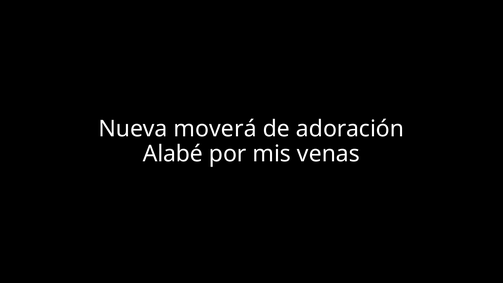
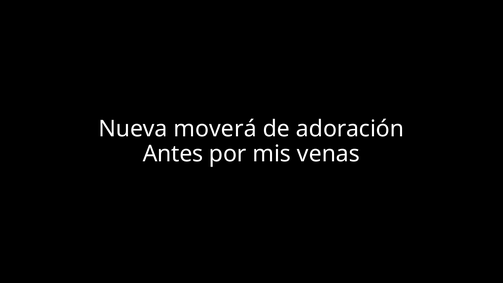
Alabé: Alabé -> Antes (173, 154)
